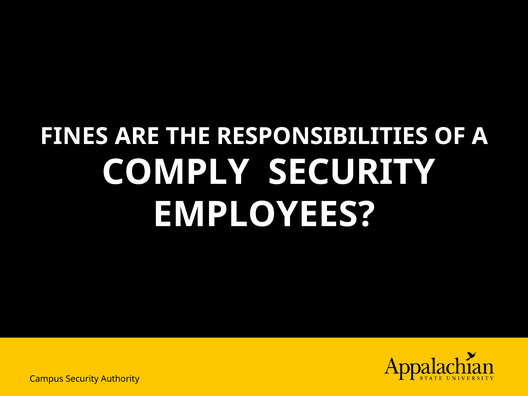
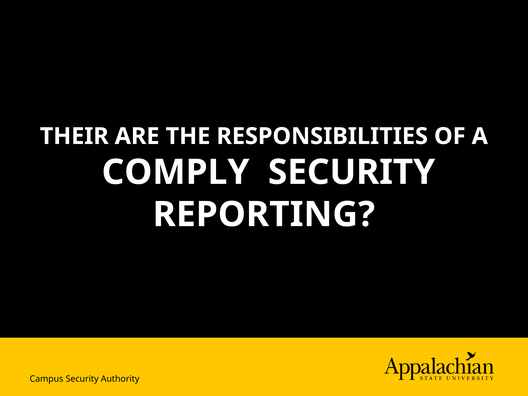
FINES: FINES -> THEIR (74, 136)
EMPLOYEES: EMPLOYEES -> REPORTING (264, 215)
